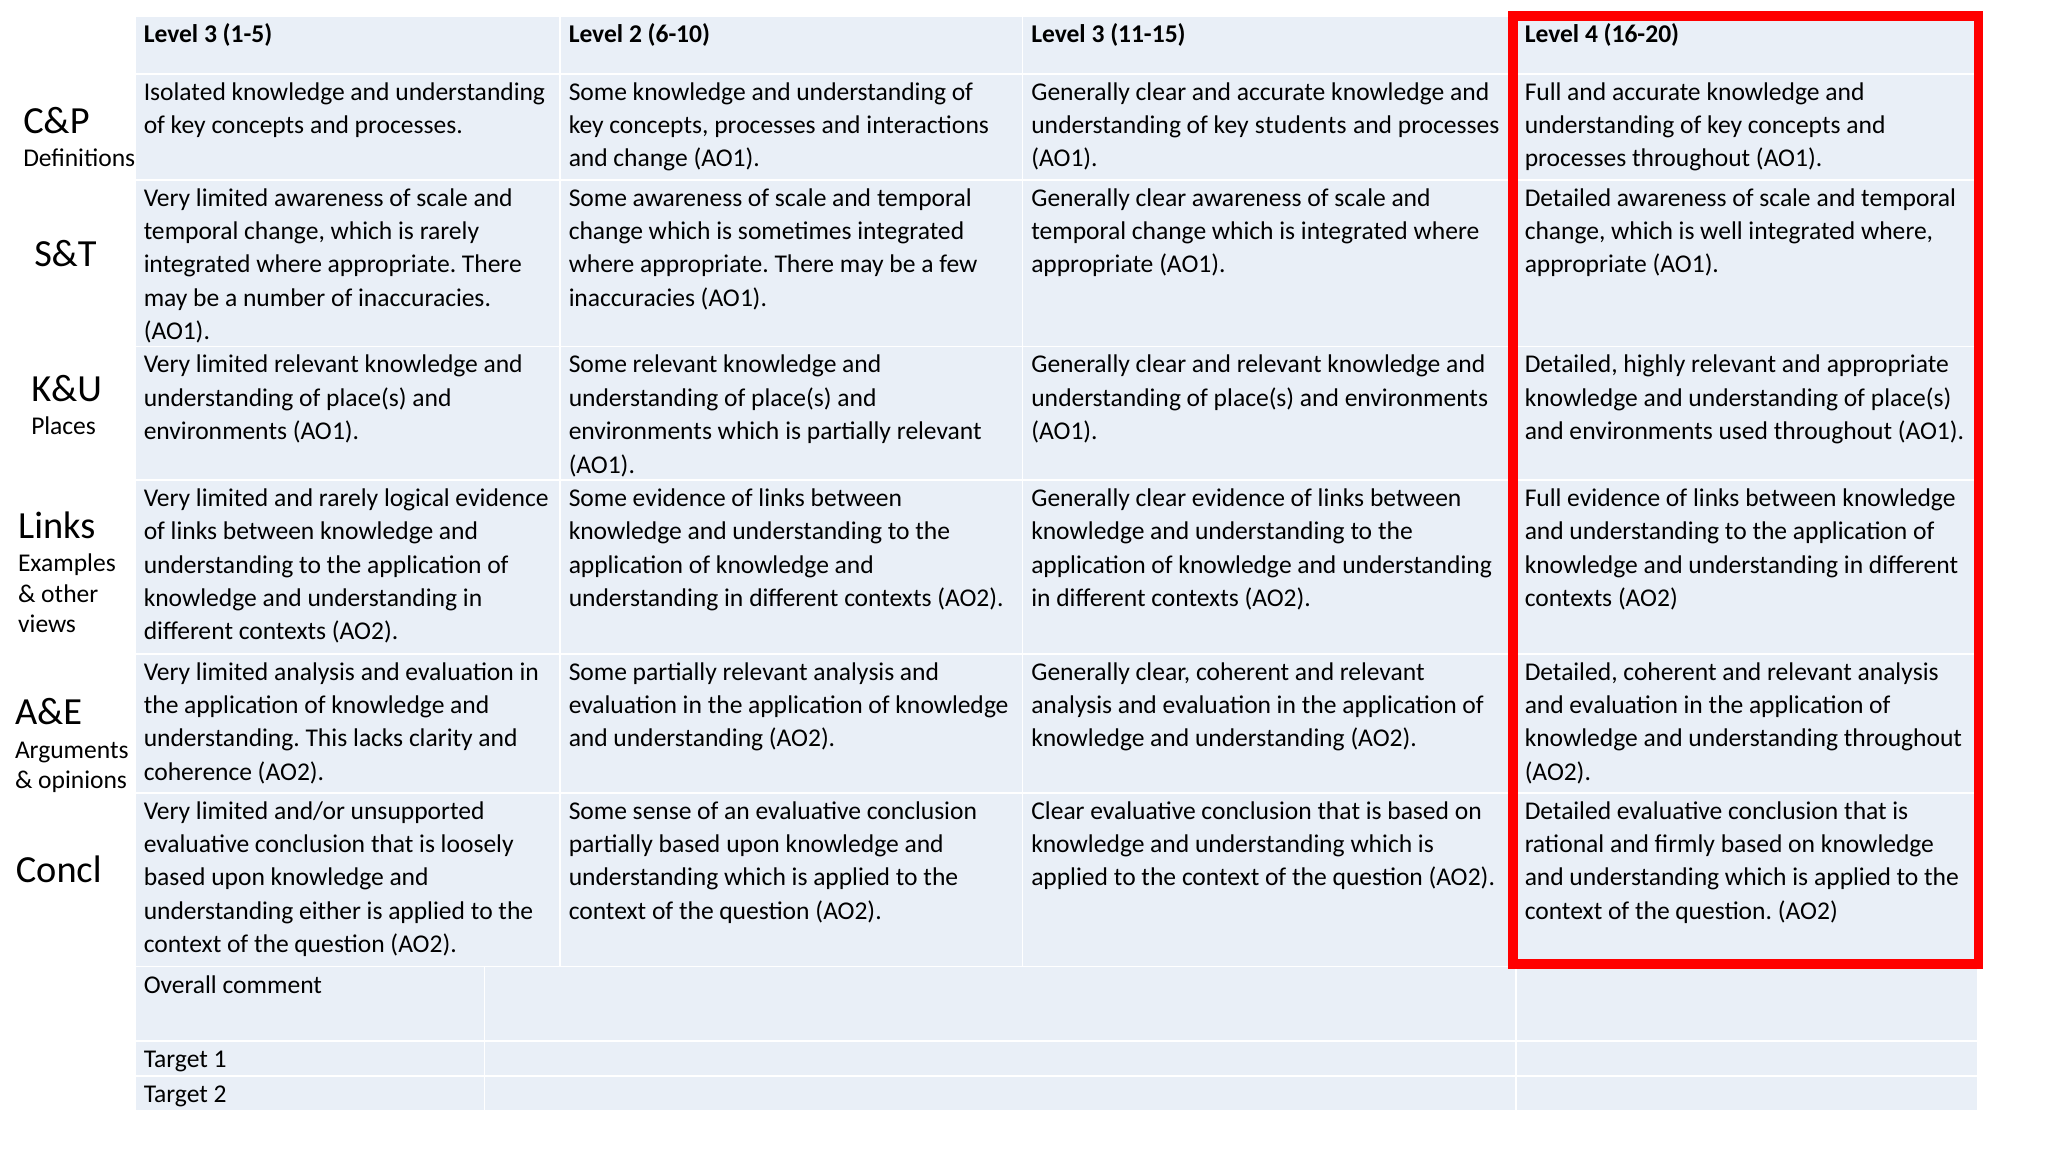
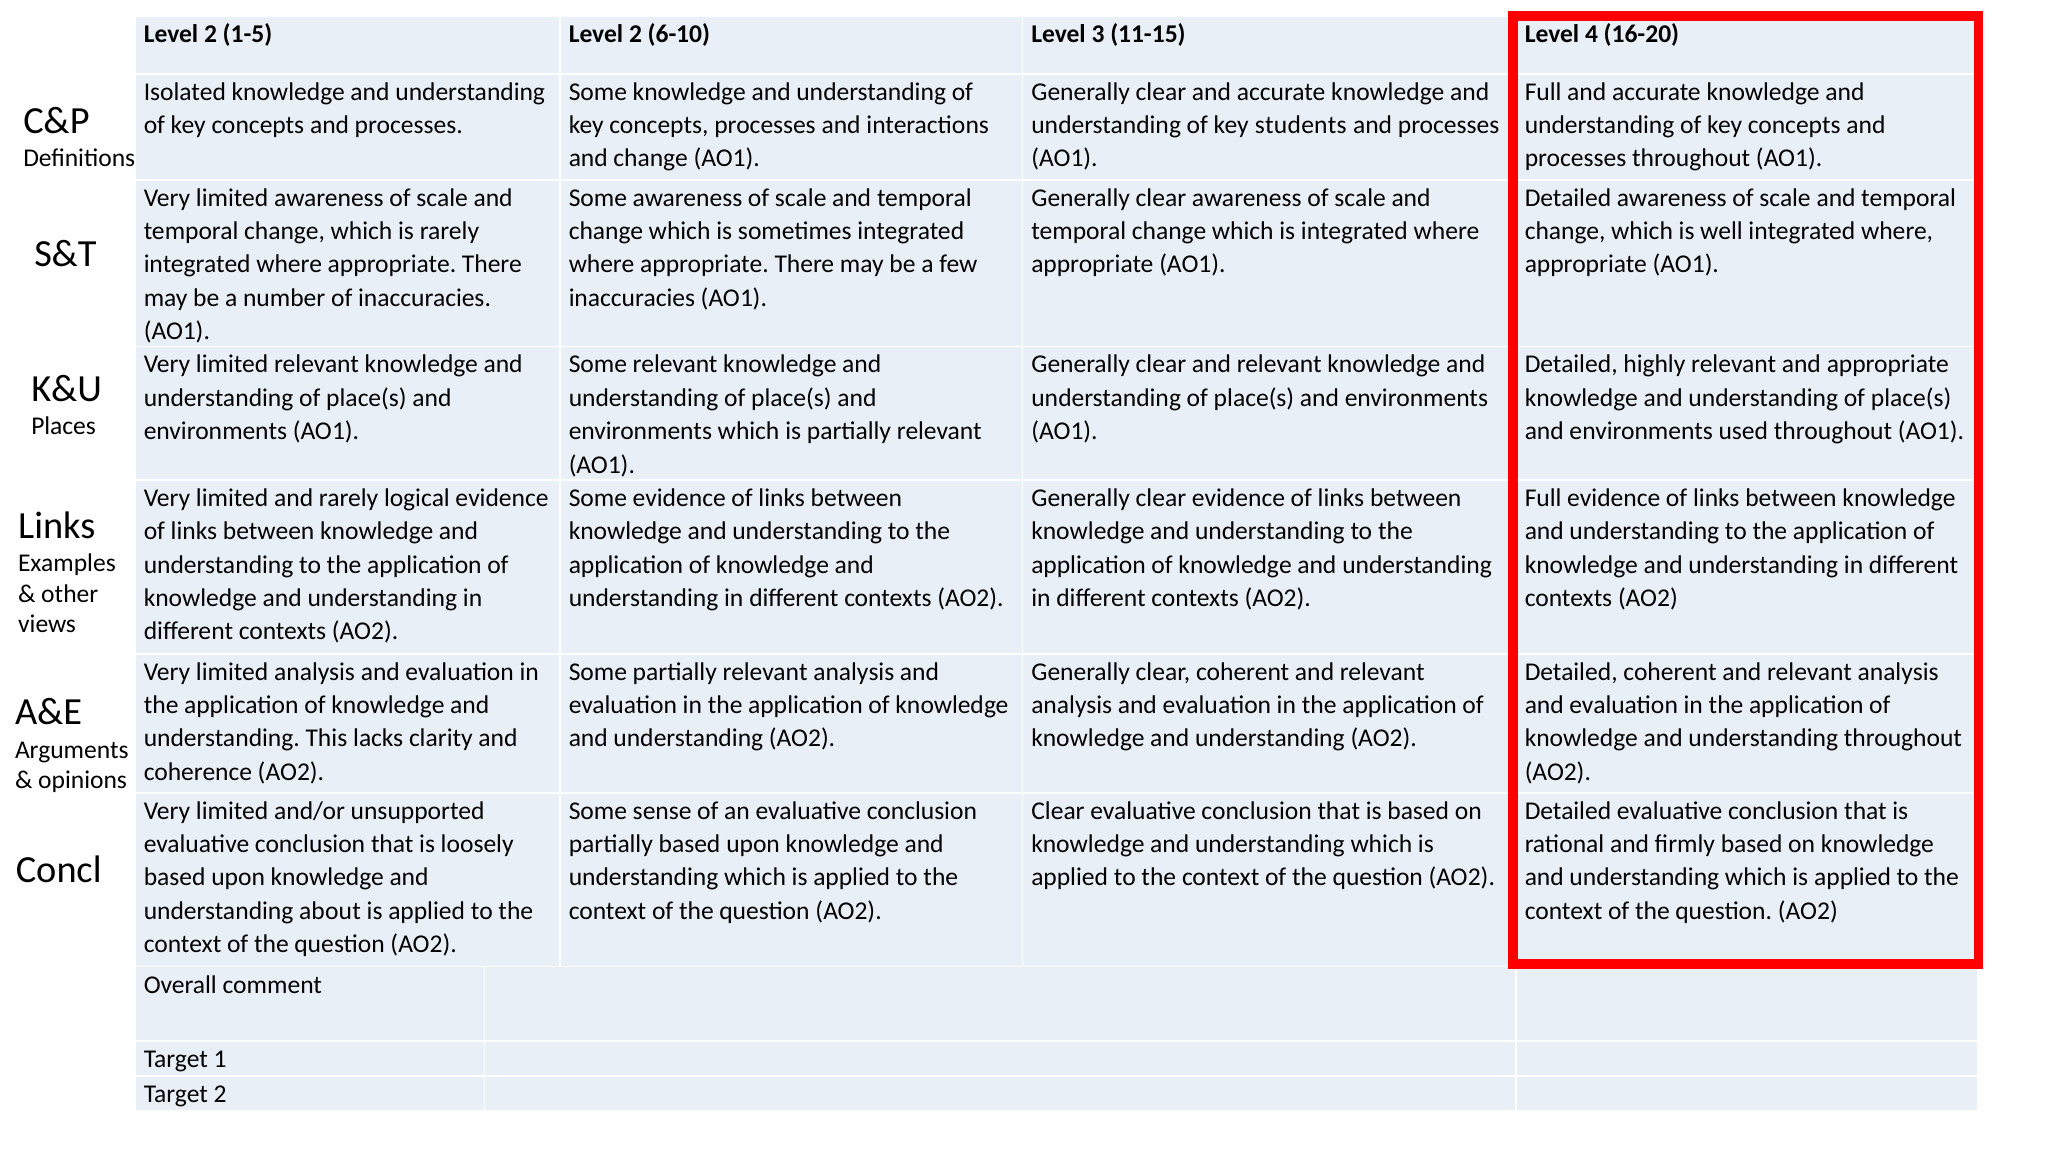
3: 3 -> 2 (211, 34)
either: either -> about (330, 911)
